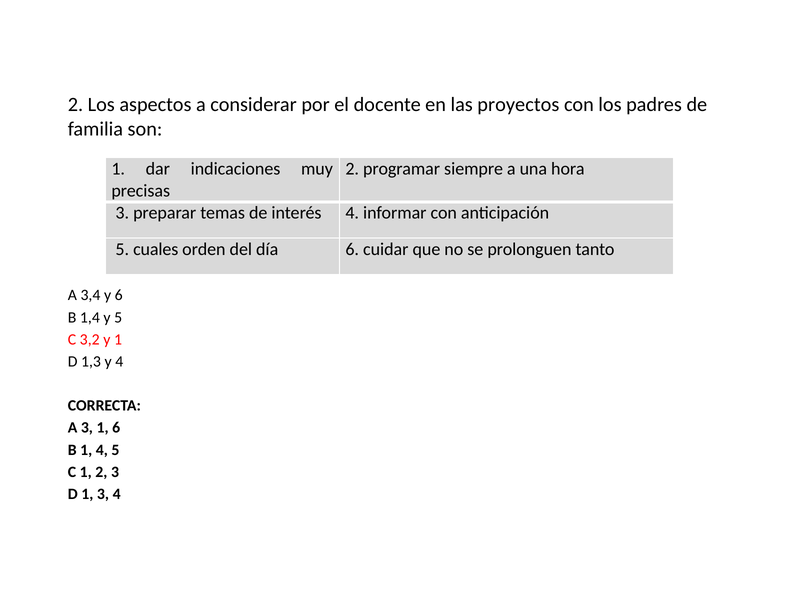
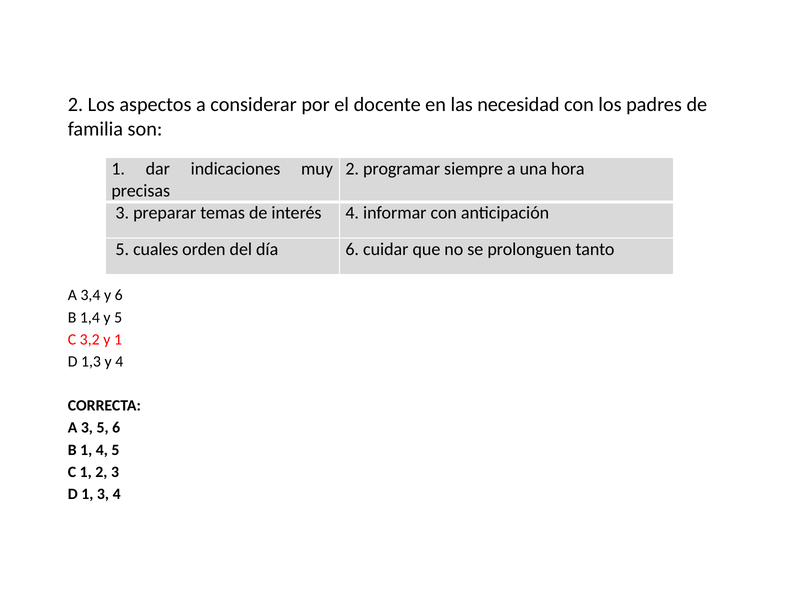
proyectos: proyectos -> necesidad (518, 105)
3 1: 1 -> 5 (103, 428)
